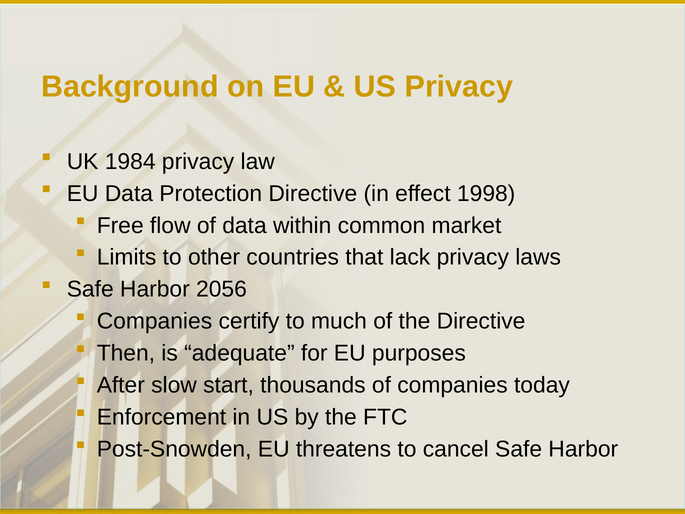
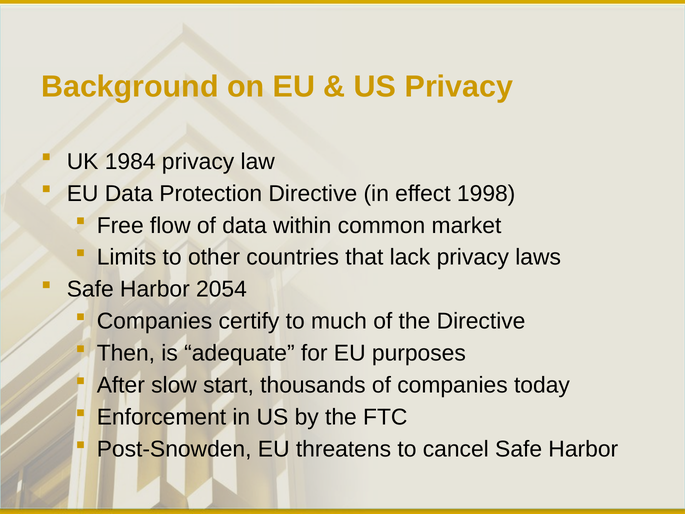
2056: 2056 -> 2054 (221, 289)
